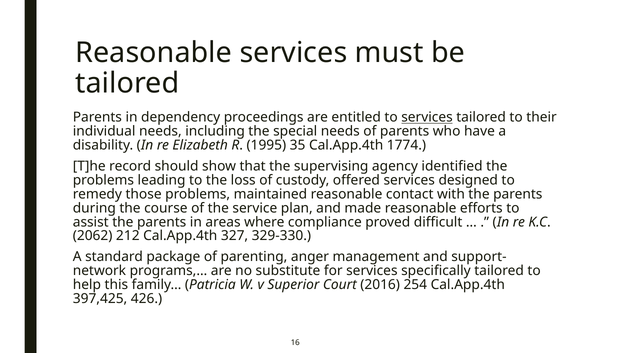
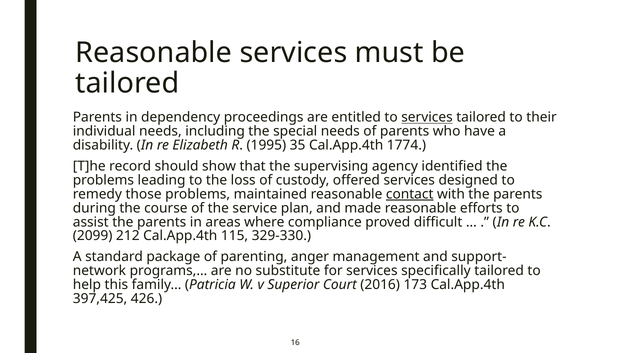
contact underline: none -> present (410, 194)
2062: 2062 -> 2099 (93, 236)
327: 327 -> 115 (235, 236)
254: 254 -> 173 (415, 285)
